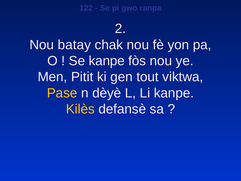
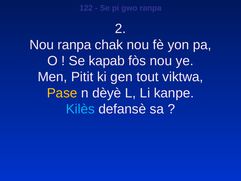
Nou batay: batay -> ranpa (74, 45)
Se kanpe: kanpe -> kapab (107, 61)
Kilès colour: yellow -> light blue (80, 109)
